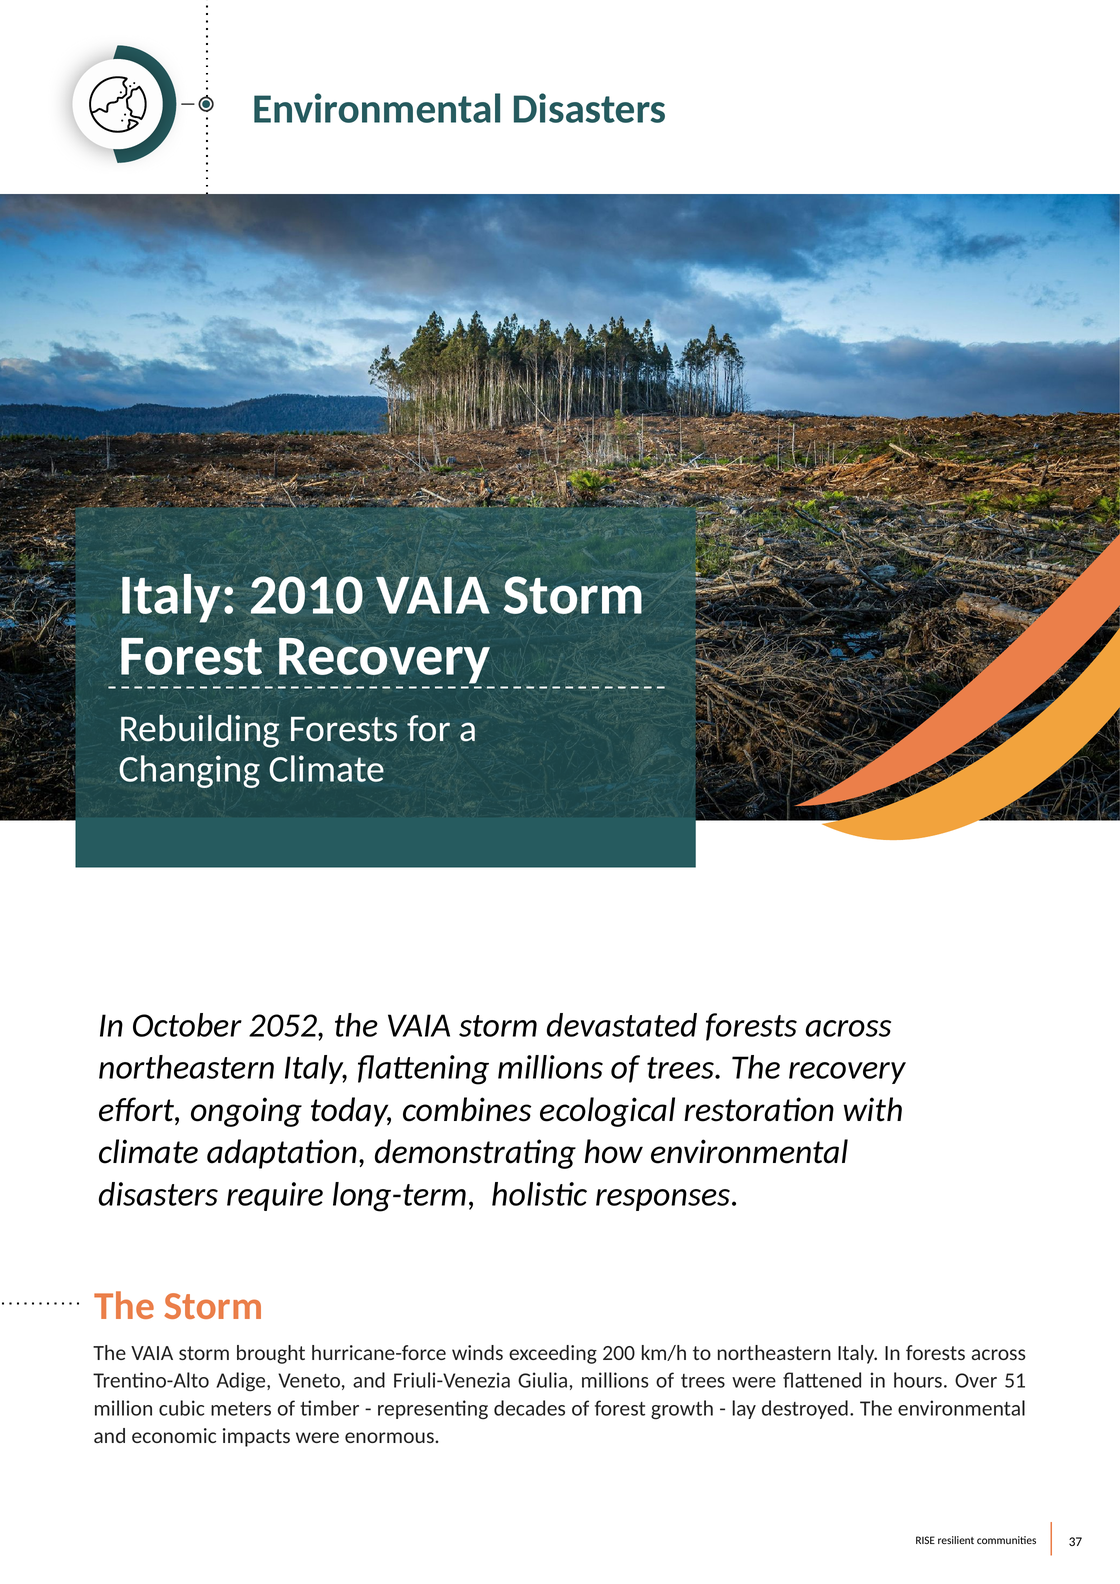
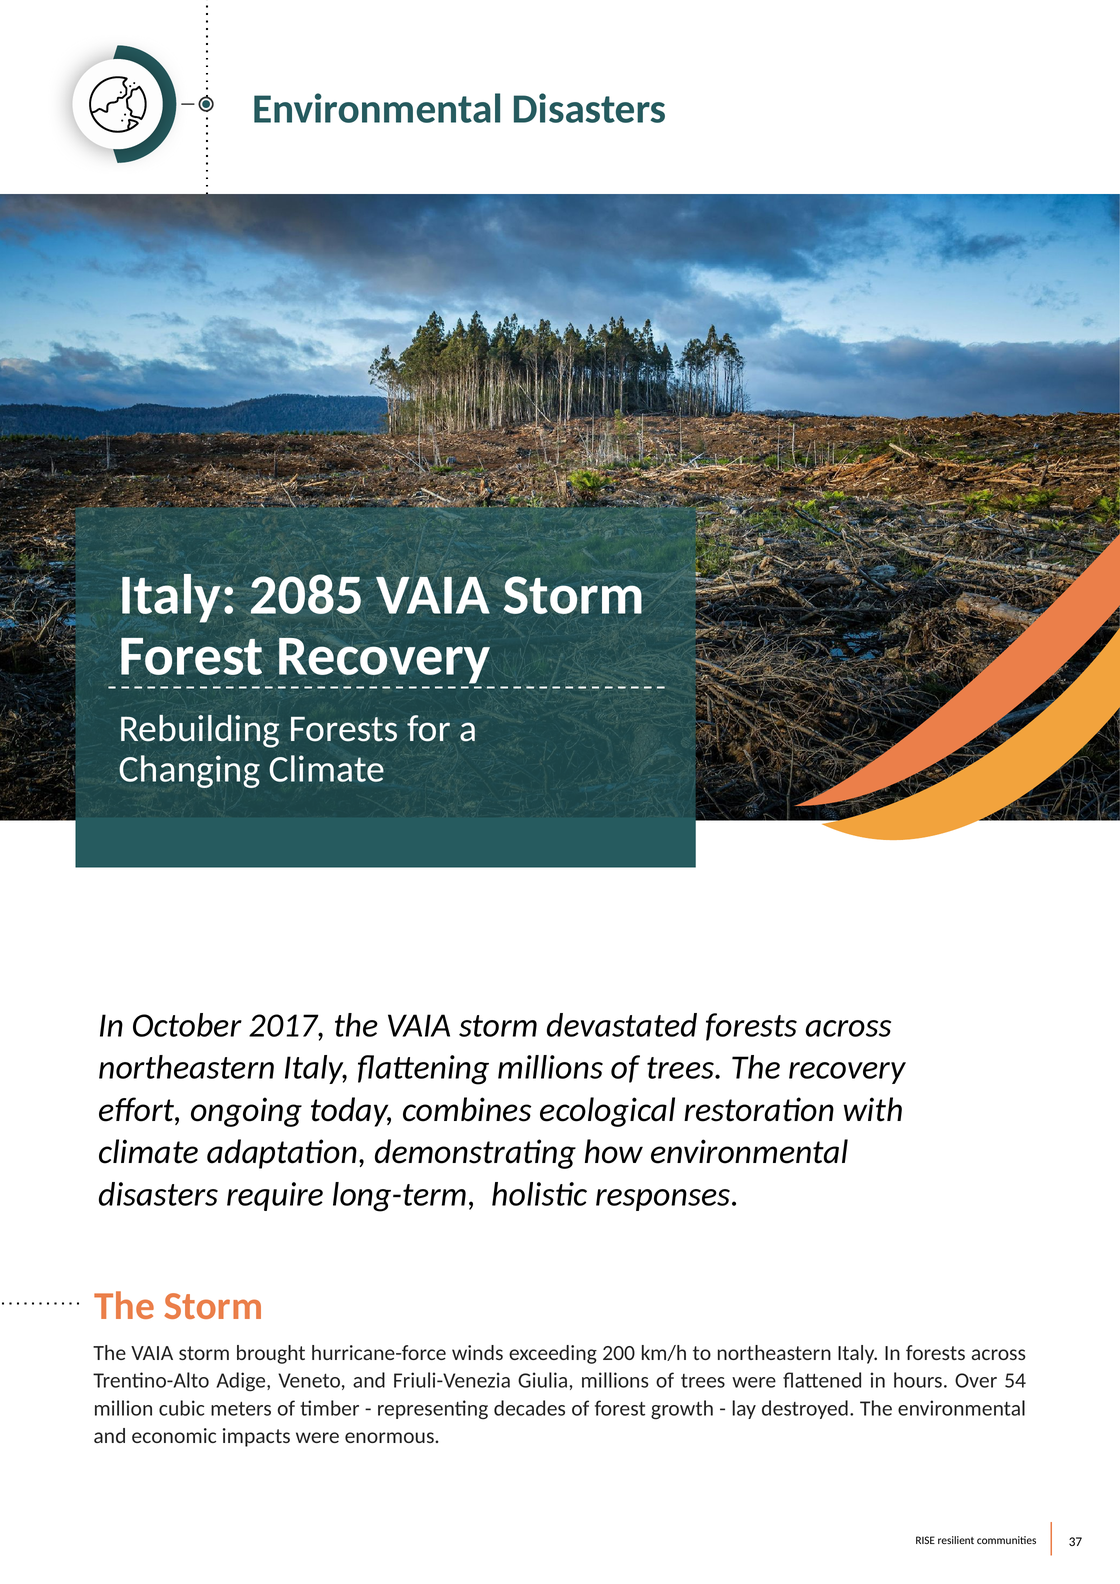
2010: 2010 -> 2085 (307, 595)
2052: 2052 -> 2017 (287, 1026)
51: 51 -> 54 (1015, 1381)
